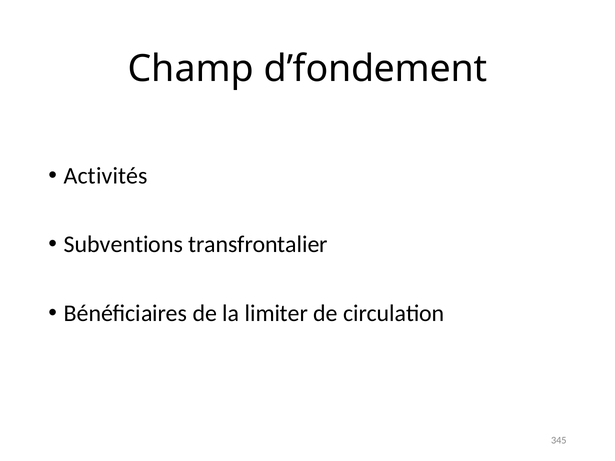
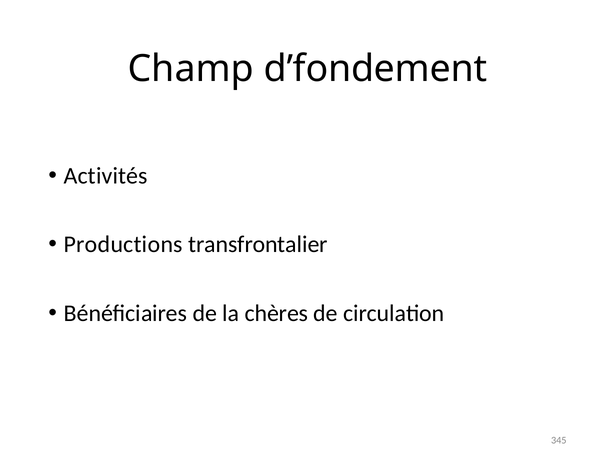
Subventions: Subventions -> Productions (123, 245)
limiter: limiter -> chères (276, 313)
